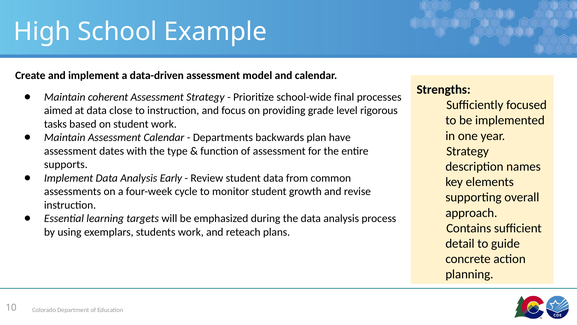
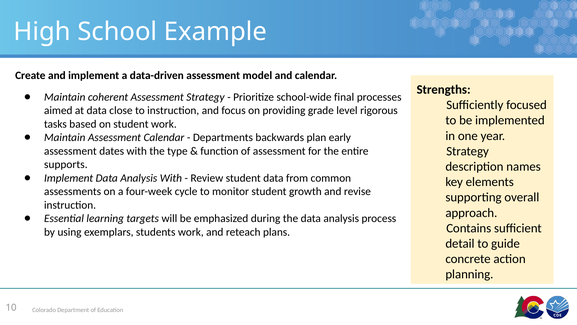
have: have -> early (340, 137)
Analysis Early: Early -> With (171, 178)
